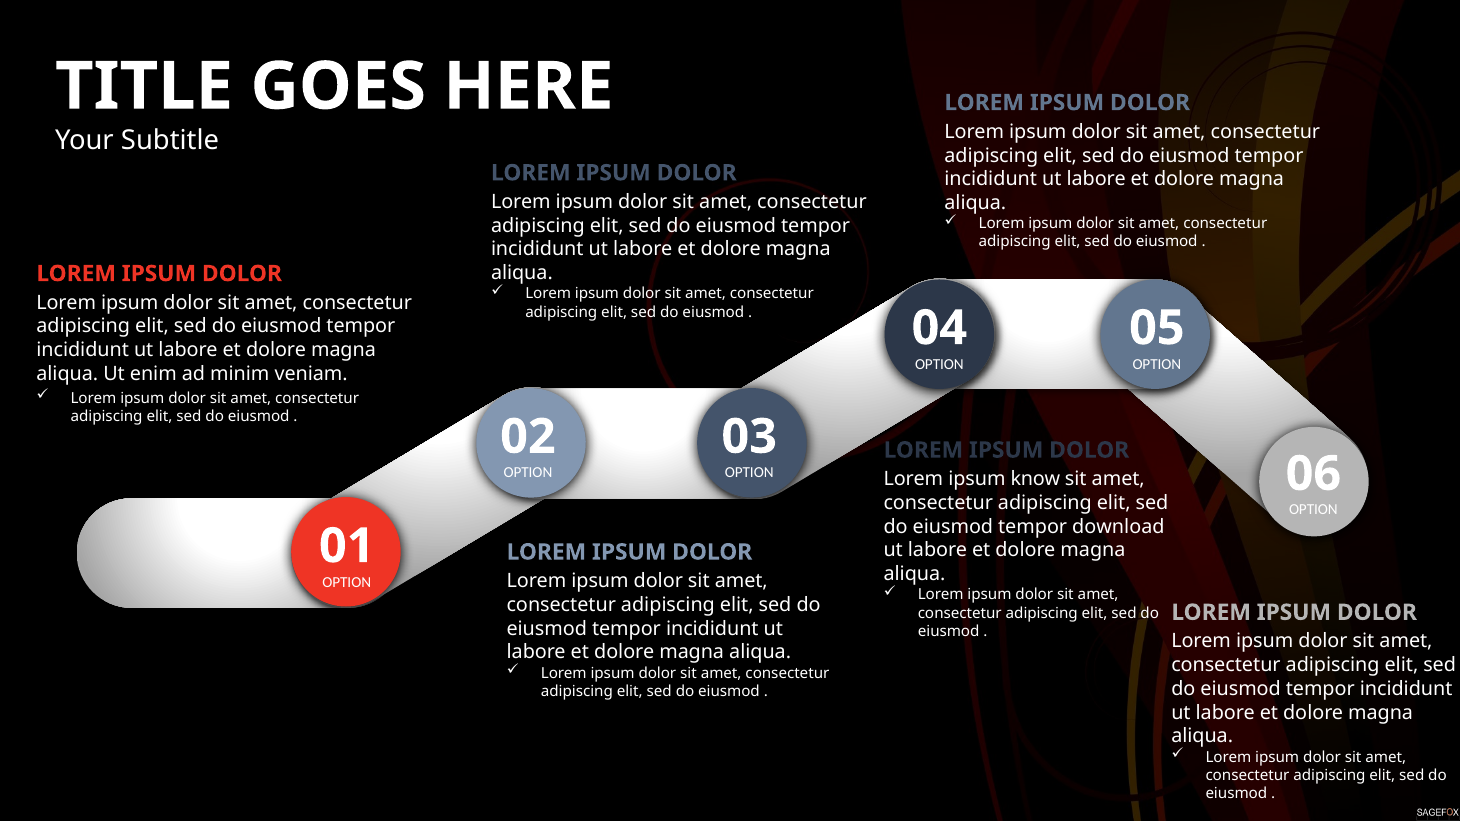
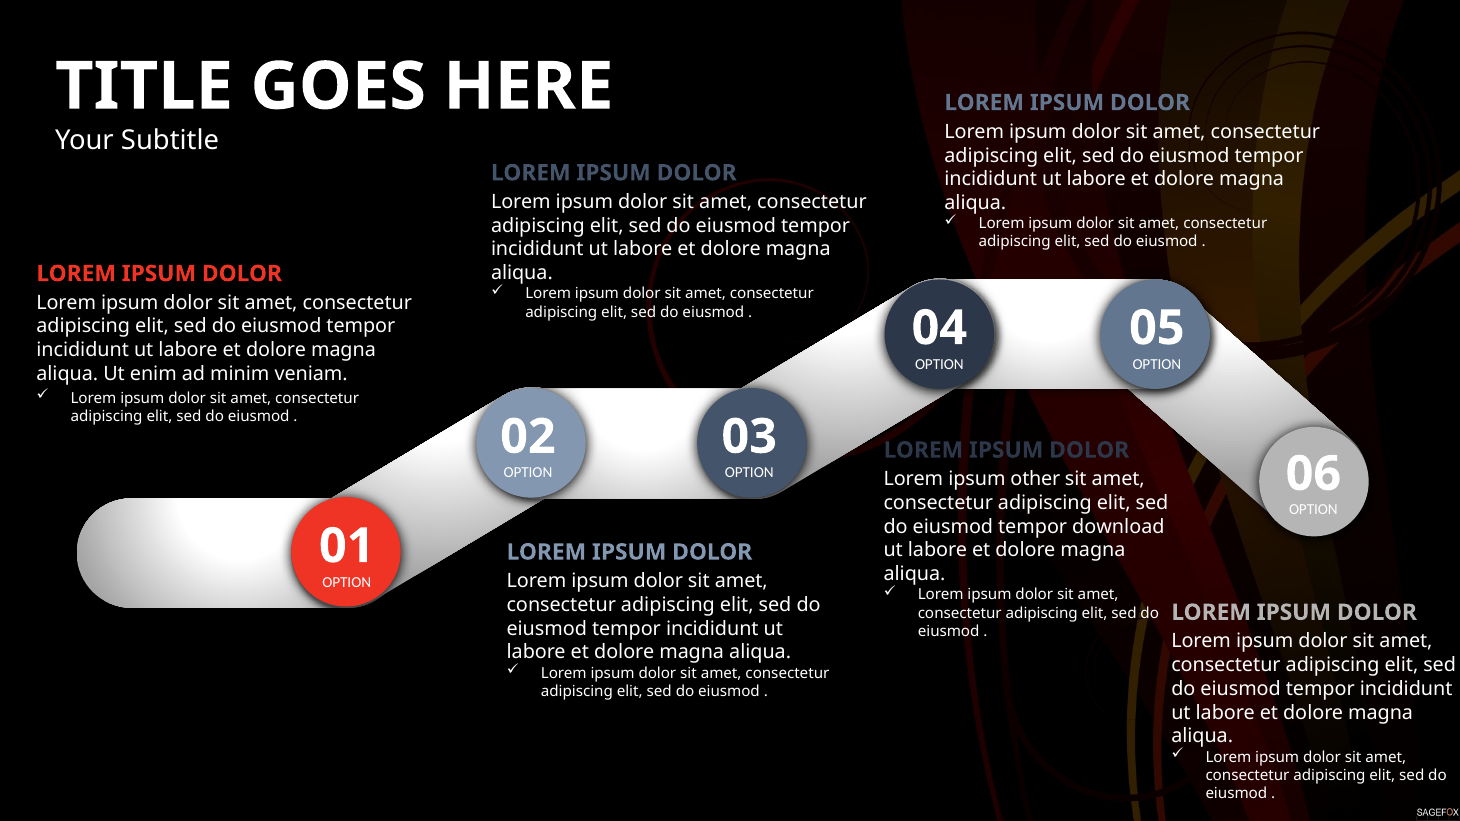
know: know -> other (1035, 479)
